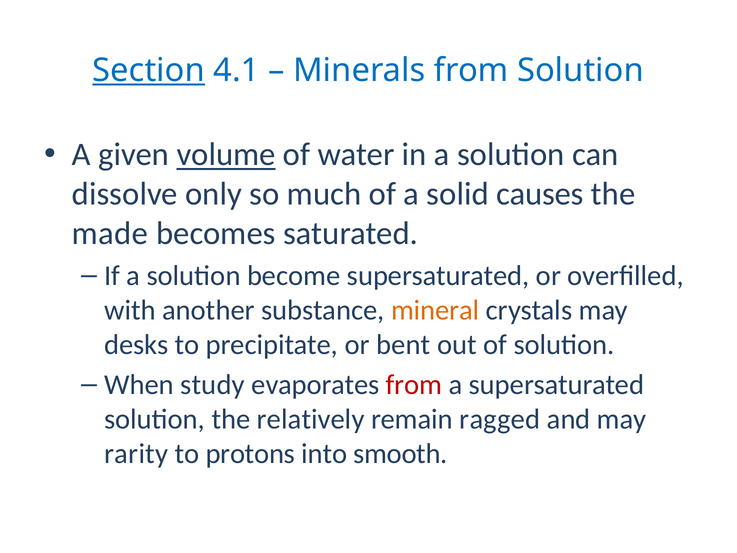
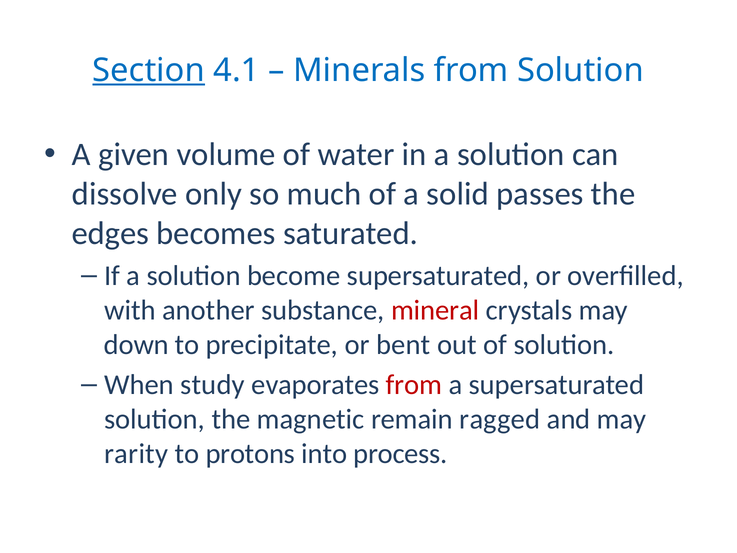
volume underline: present -> none (226, 155)
causes: causes -> passes (540, 194)
made: made -> edges (110, 233)
mineral colour: orange -> red (435, 310)
desks: desks -> down (136, 344)
relatively: relatively -> magnetic (311, 419)
smooth: smooth -> process (400, 453)
